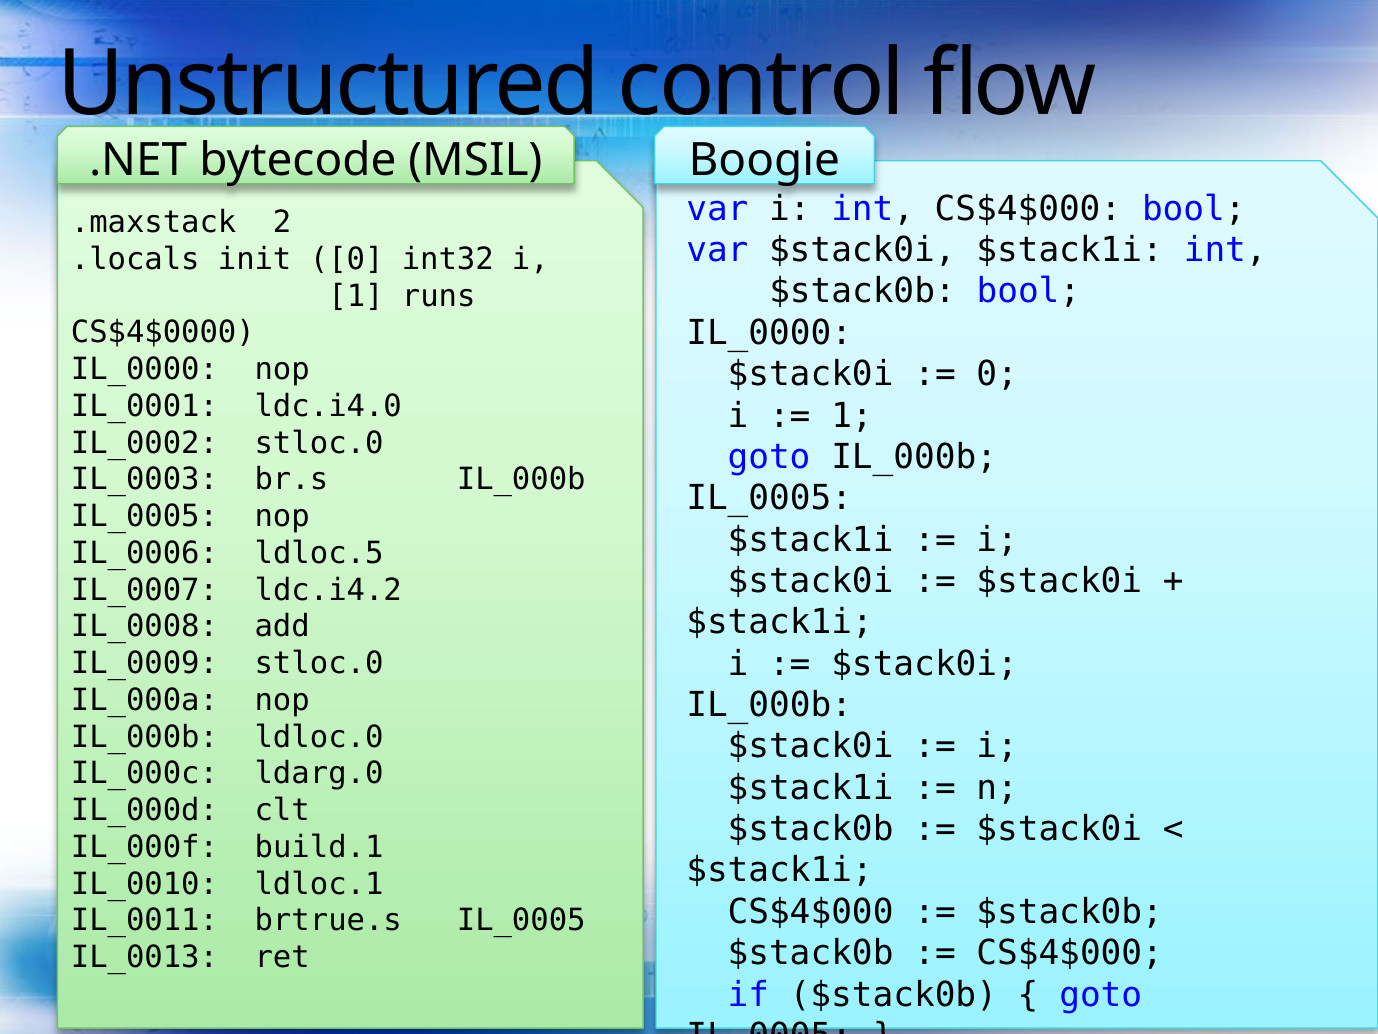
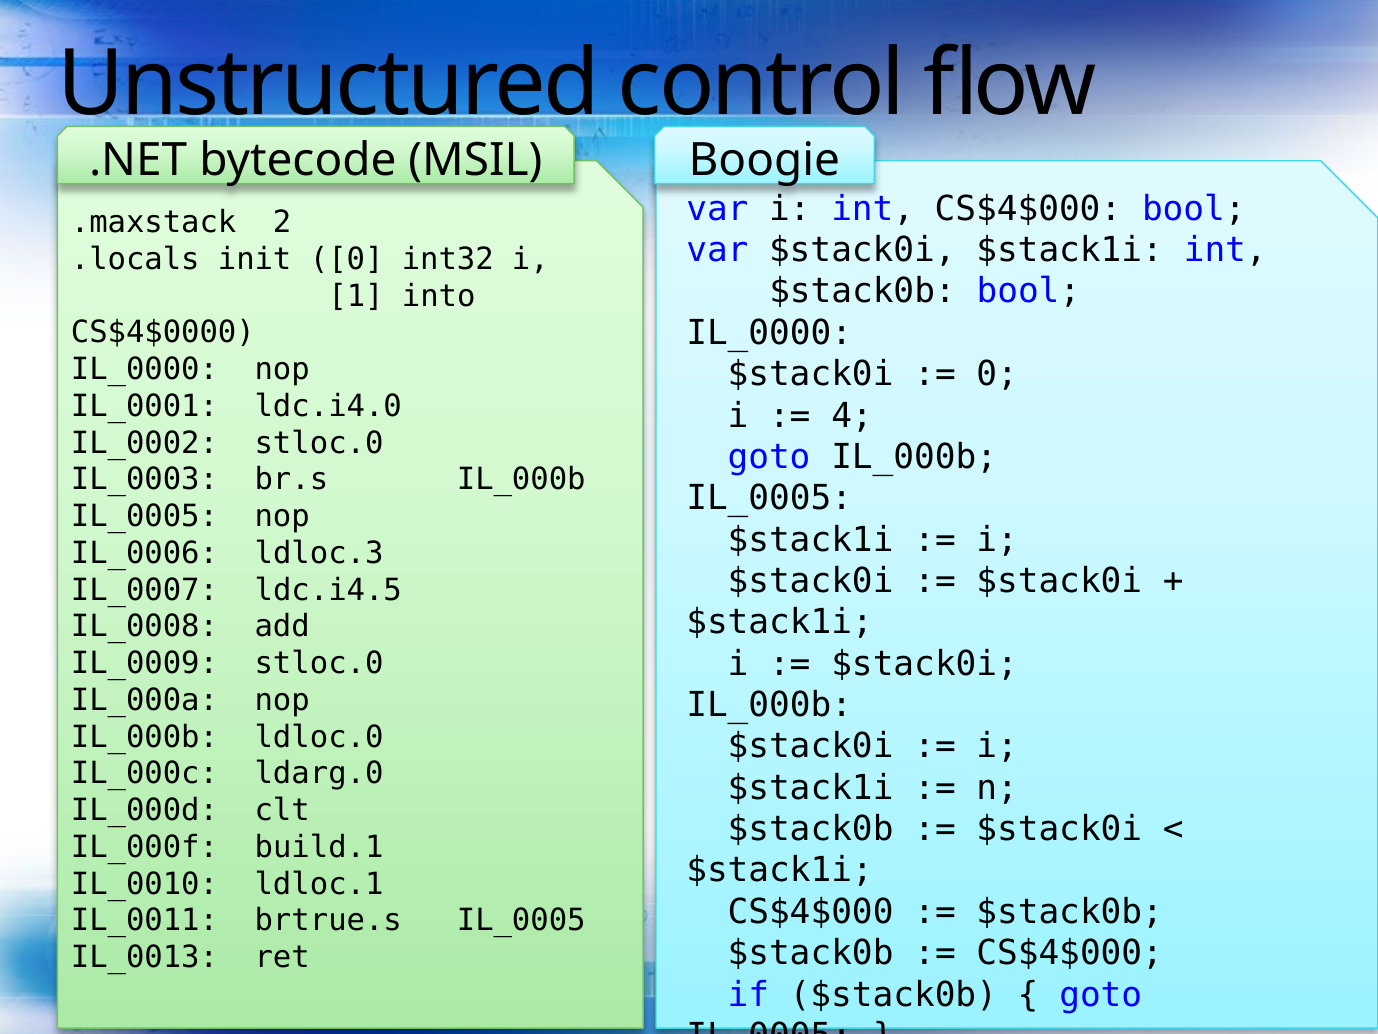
runs: runs -> into (439, 296)
1: 1 -> 4 (852, 415)
ldloc.5: ldloc.5 -> ldloc.3 (319, 553)
ldc.i4.2: ldc.i4.2 -> ldc.i4.5 (328, 590)
